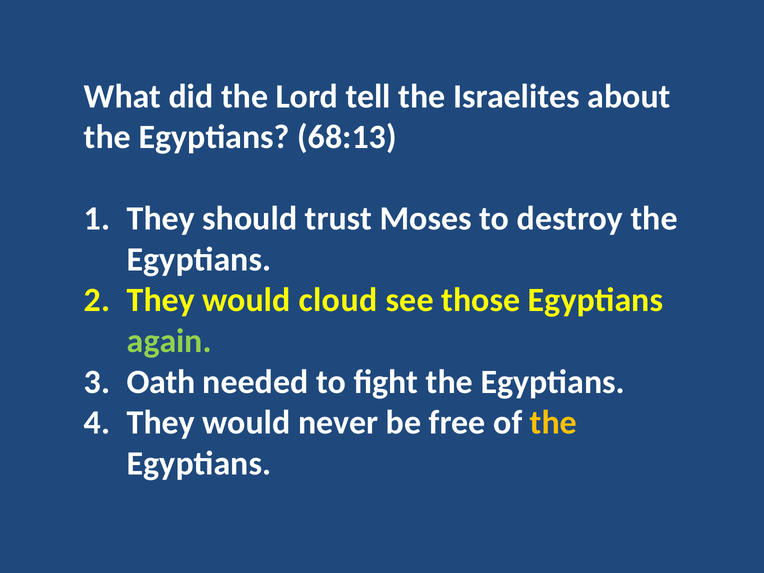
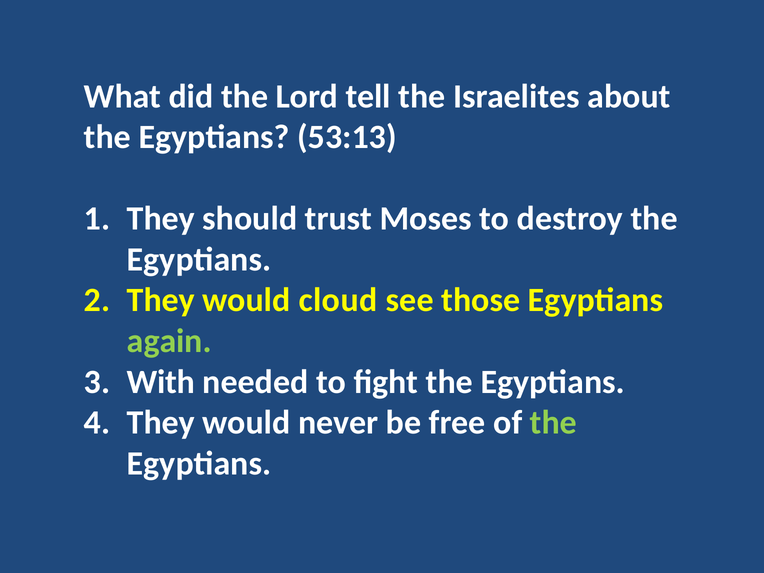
68:13: 68:13 -> 53:13 (347, 137)
Oath: Oath -> With (161, 382)
the colour: yellow -> light green (553, 423)
